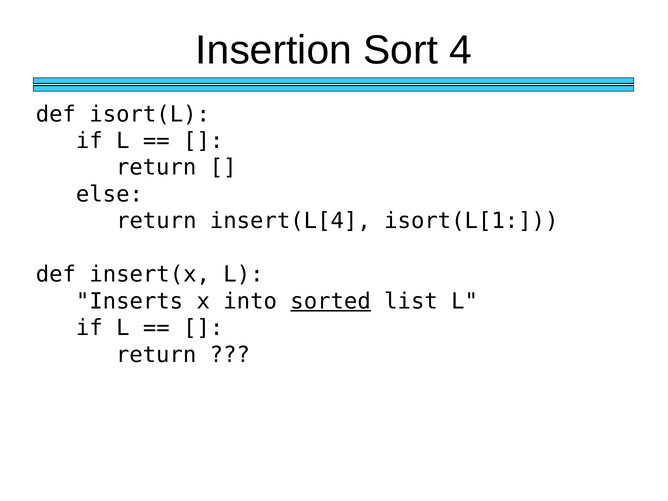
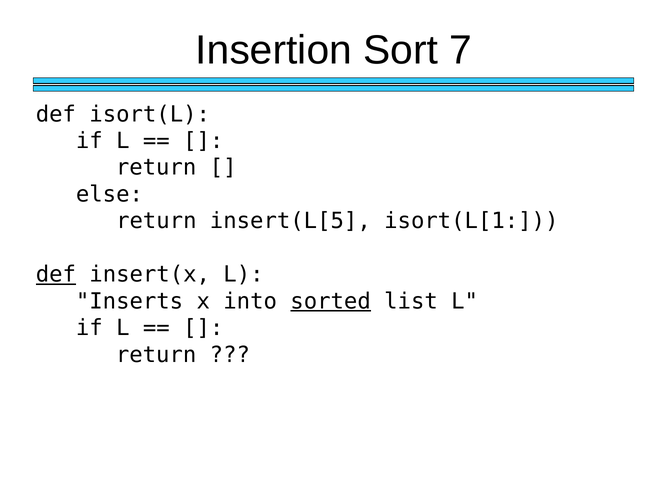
4: 4 -> 7 (461, 50)
insert(L[4: insert(L[4 -> insert(L[5 (290, 221)
def underline: none -> present (56, 275)
